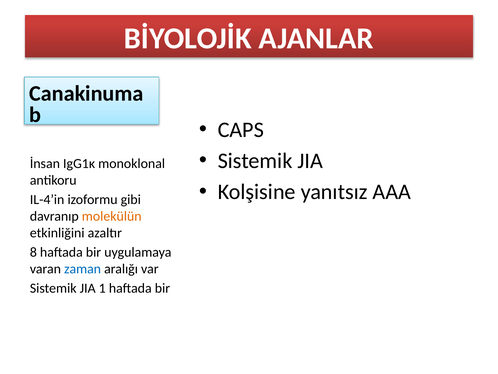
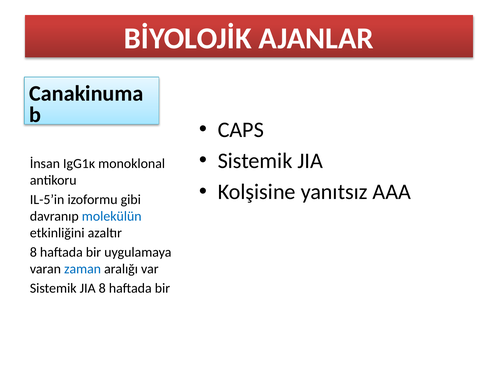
IL-4’in: IL-4’in -> IL-5’in (47, 199)
molekülün colour: orange -> blue (112, 216)
JIA 1: 1 -> 8 (102, 288)
